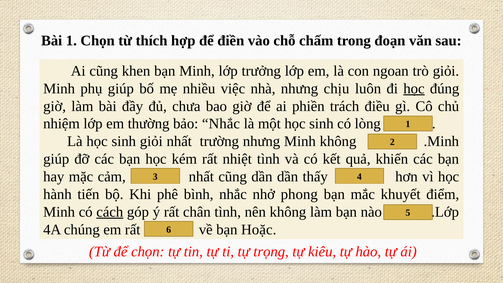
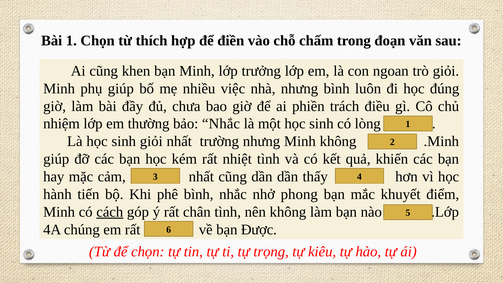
nhưng chịu: chịu -> bình (337, 89)
học underline: present -> none (414, 89)
Hoặc: Hoặc -> Được (259, 229)
